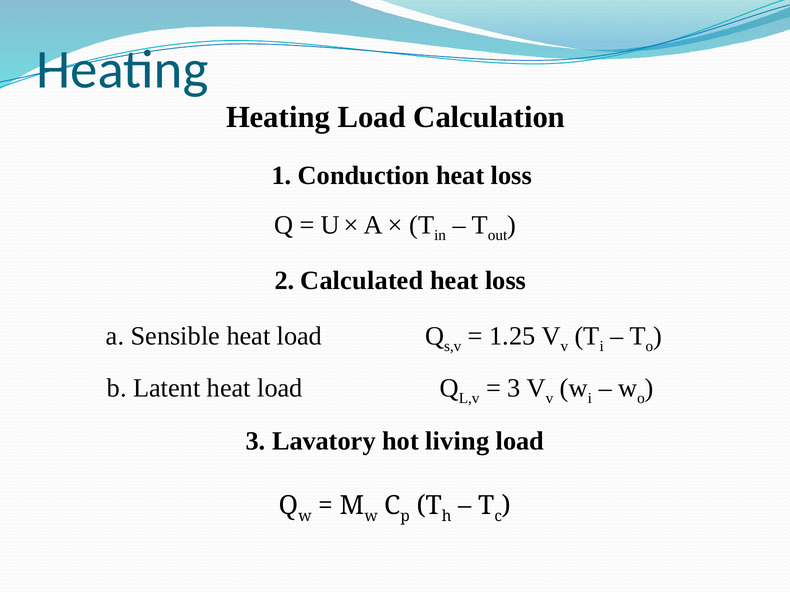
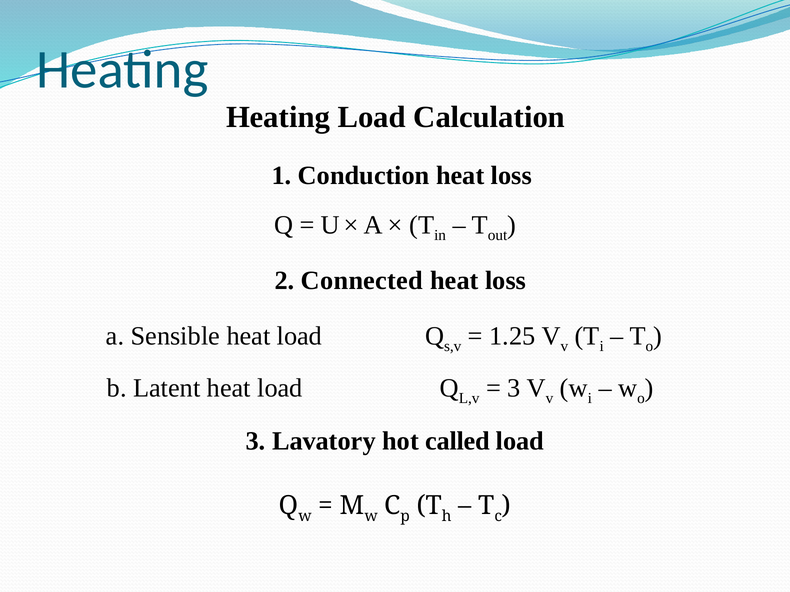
Calculated: Calculated -> Connected (362, 281)
living: living -> called (458, 441)
